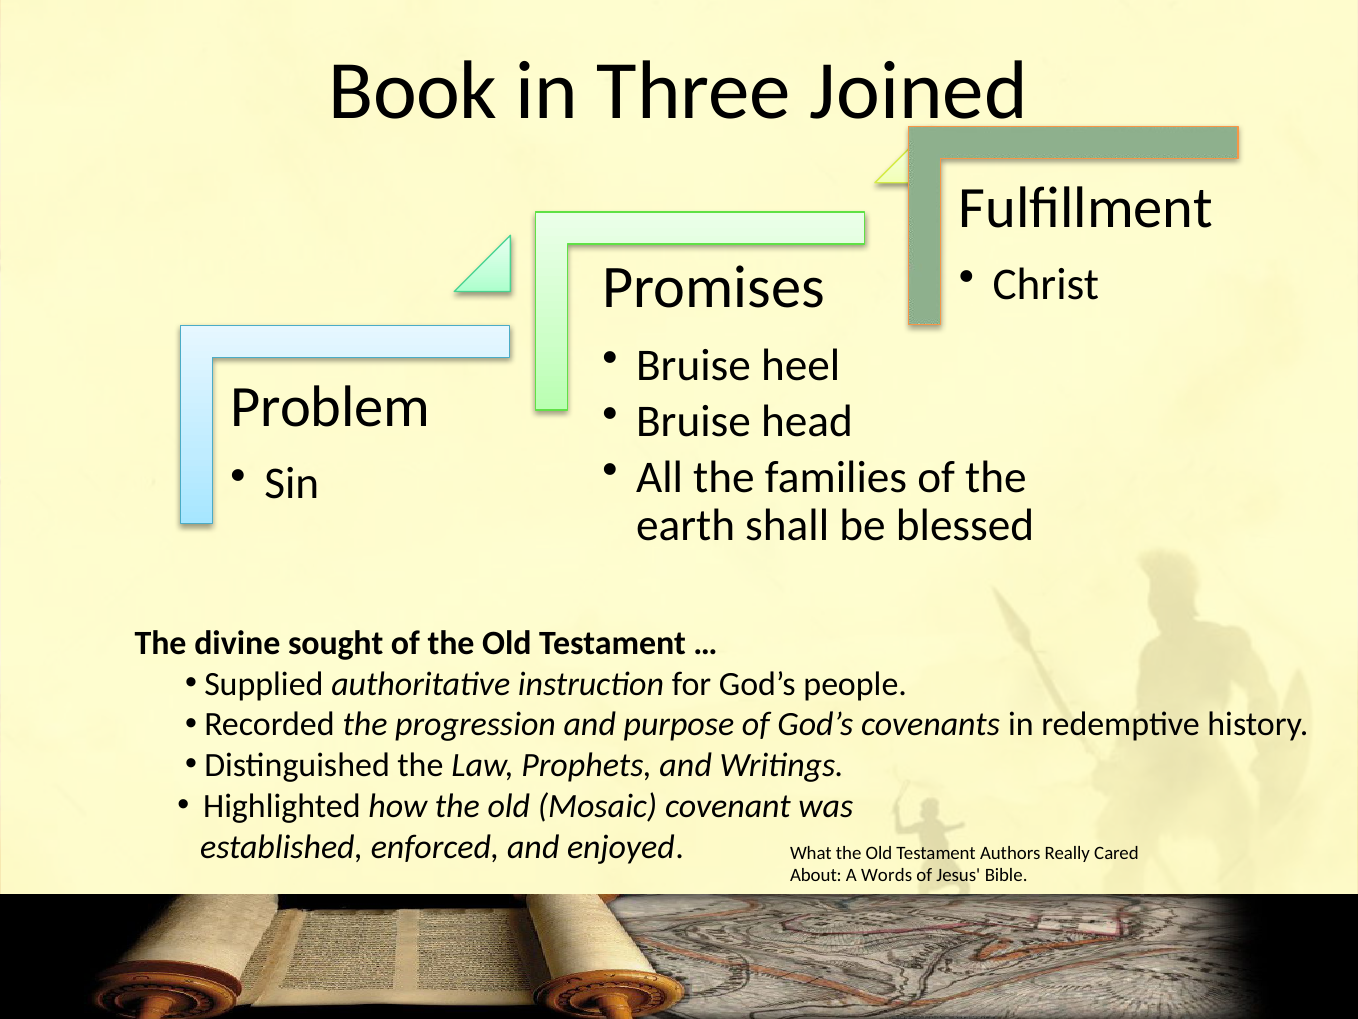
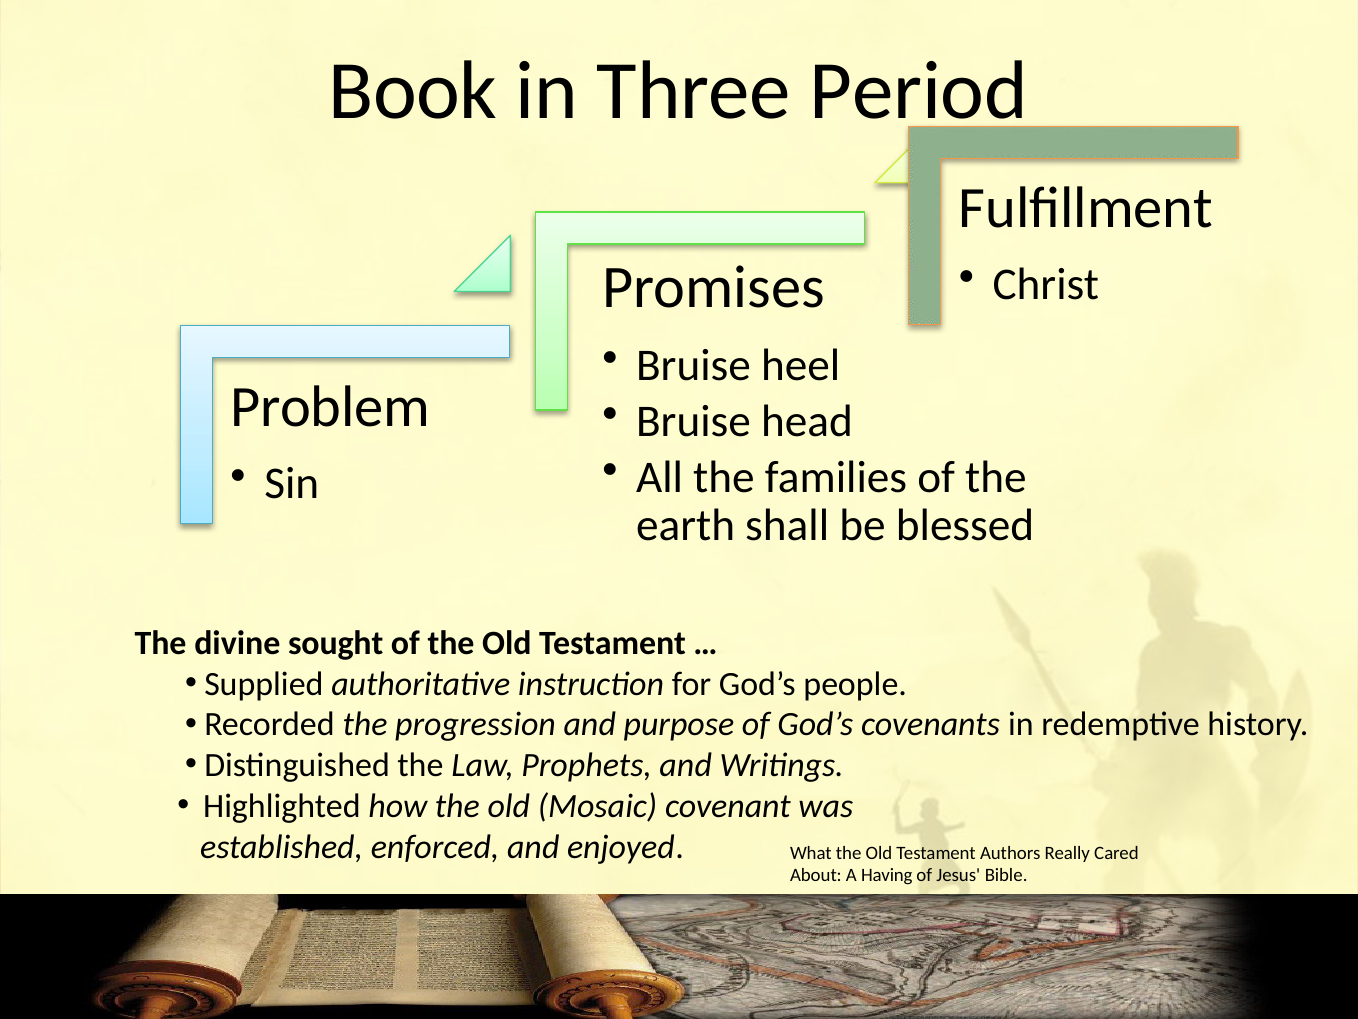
Joined: Joined -> Period (919, 91)
Words: Words -> Having (887, 875)
